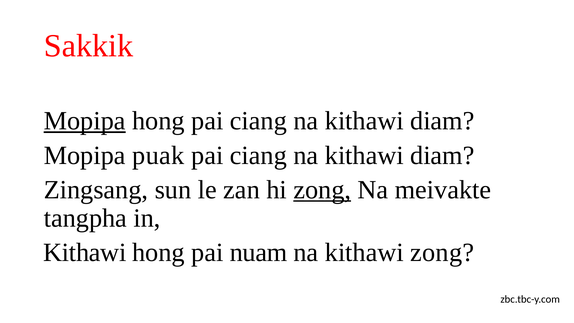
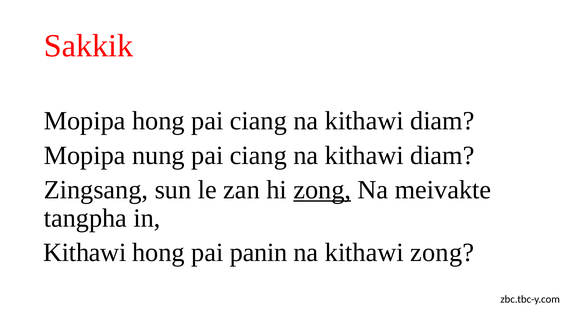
Mopipa underline: present -> none (85, 121)
puak: puak -> nung (158, 155)
nuam: nuam -> panin (259, 252)
